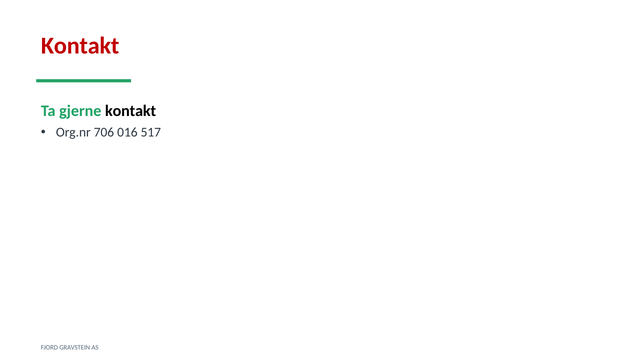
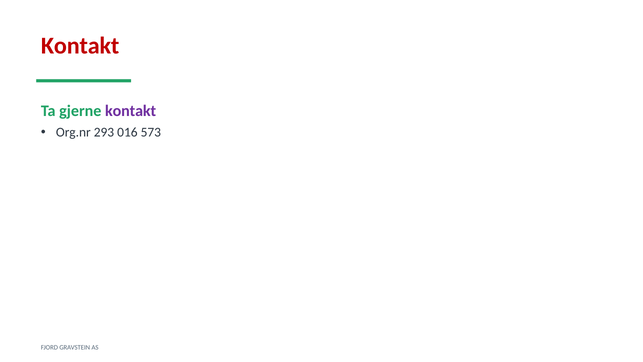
kontakt colour: black -> purple (131, 111)
706: 706 -> 293 (104, 132)
517: 517 -> 573 (151, 132)
